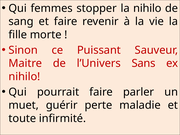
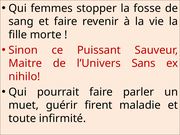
la nihilo: nihilo -> fosse (147, 8)
perte: perte -> firent (99, 105)
